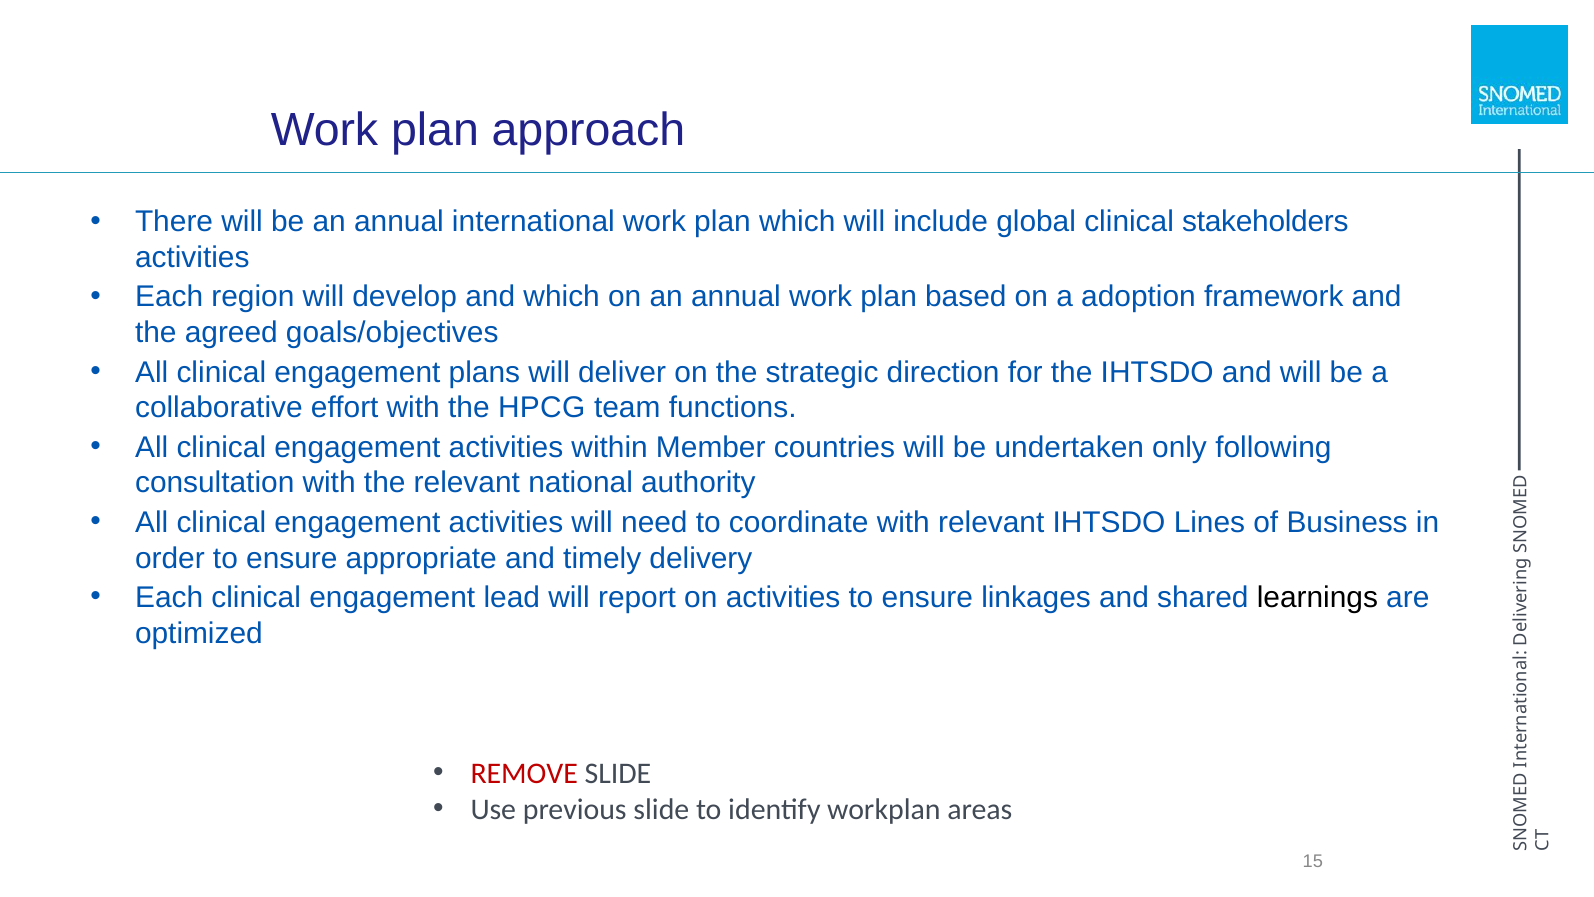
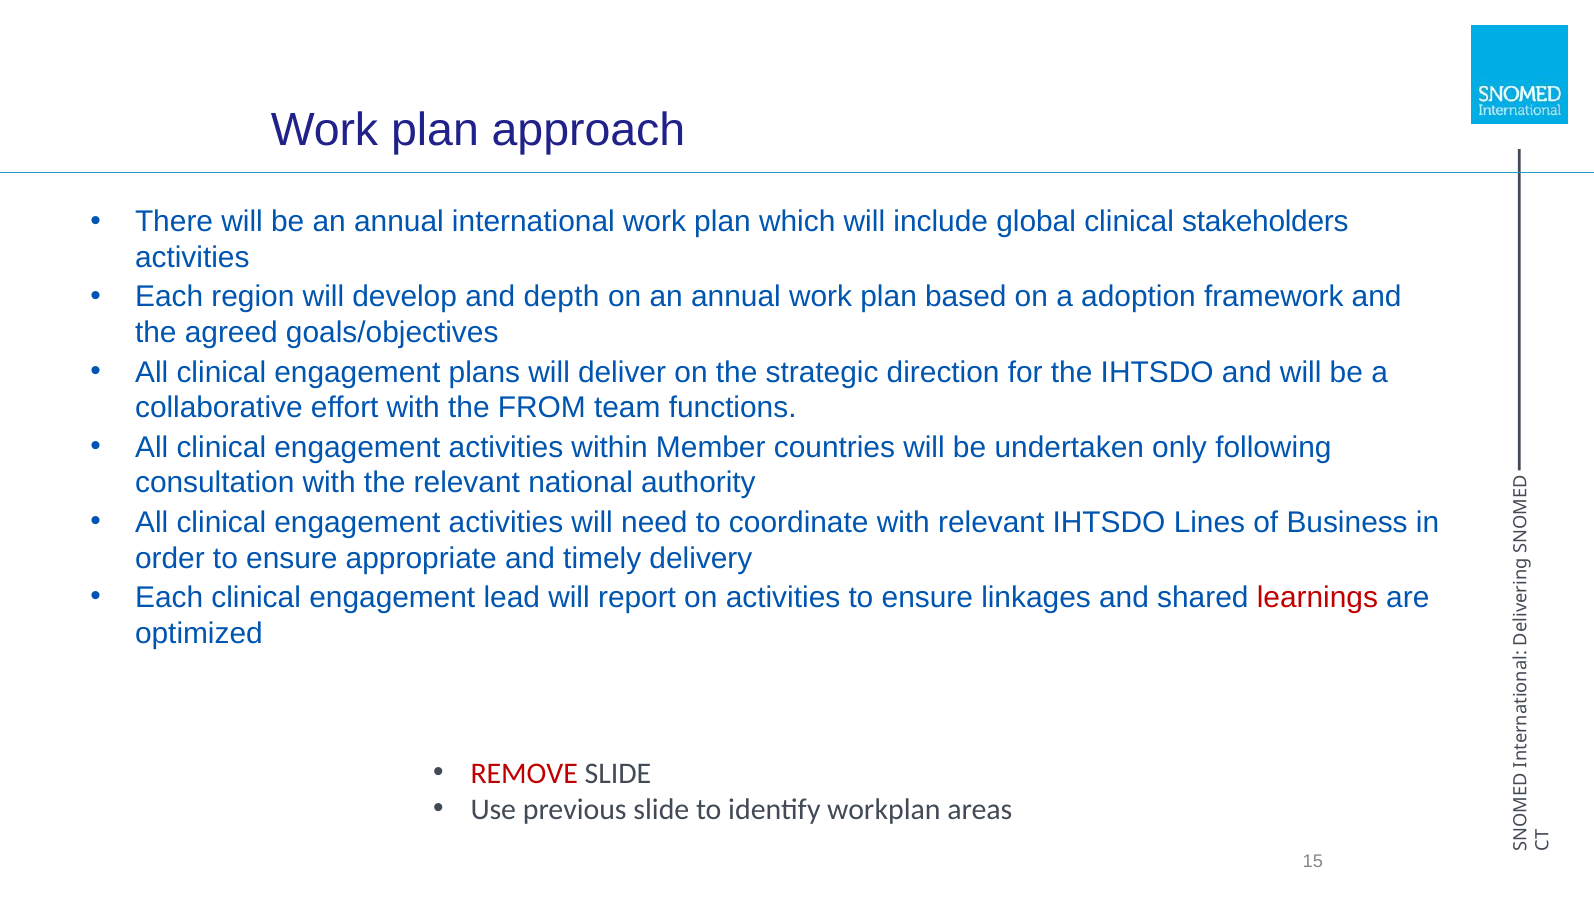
and which: which -> depth (561, 297)
HPCG: HPCG -> FROM (542, 408)
learnings colour: black -> red (1317, 597)
